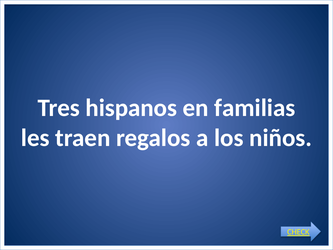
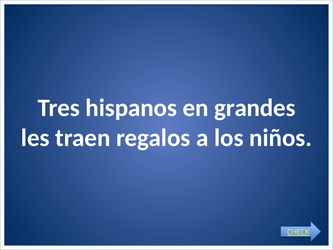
familias: familias -> grandes (255, 108)
